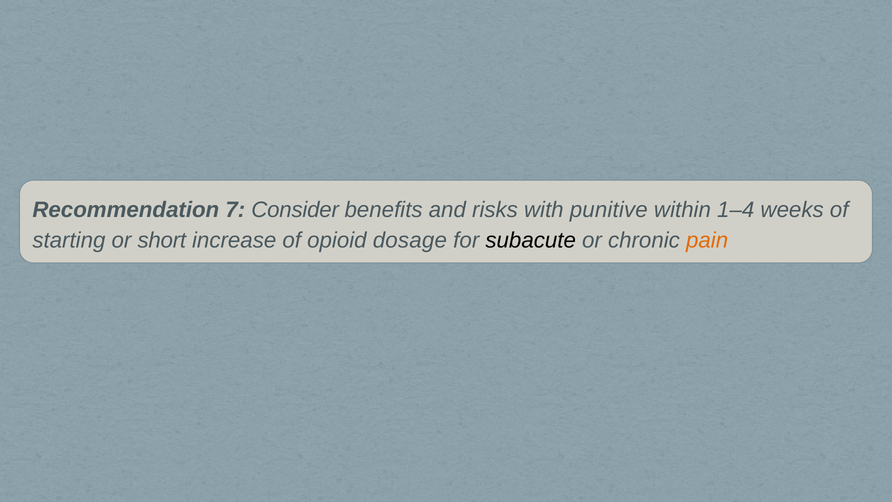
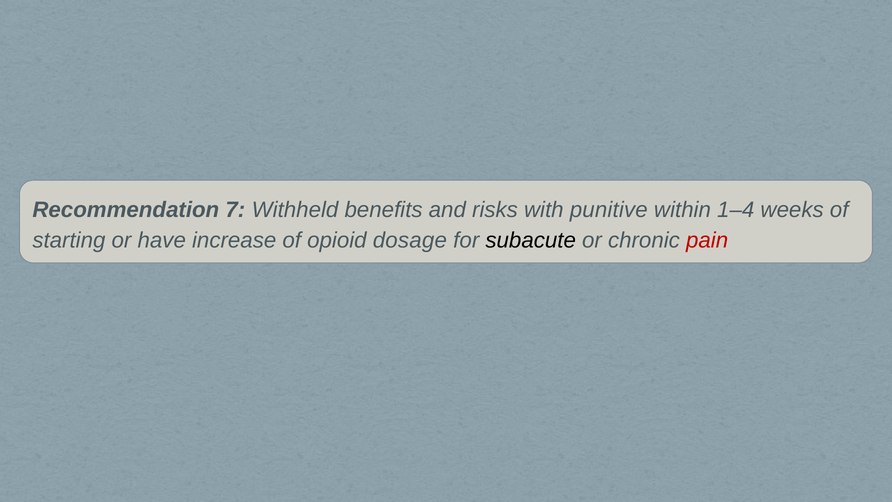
Consider: Consider -> Withheld (295, 210)
short: short -> have (162, 240)
pain colour: orange -> red (707, 240)
